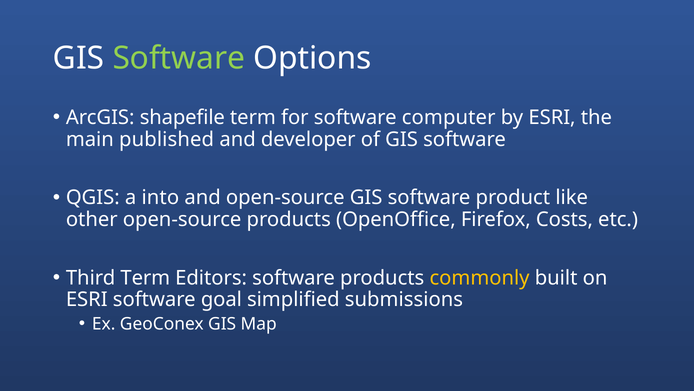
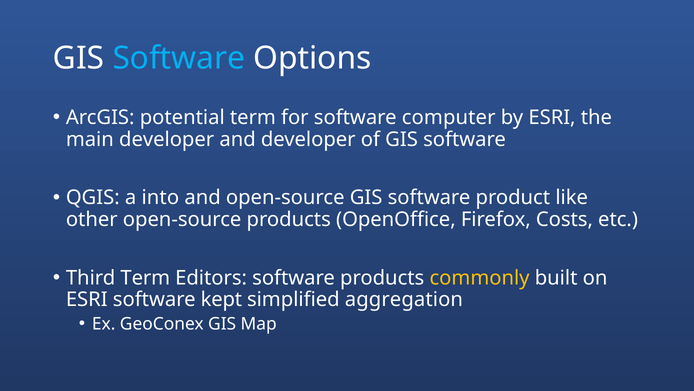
Software colour: light green -> light blue (179, 58)
shapefile: shapefile -> potential (182, 117)
main published: published -> developer (167, 139)
goal: goal -> kept (221, 299)
submissions: submissions -> aggregation (404, 299)
